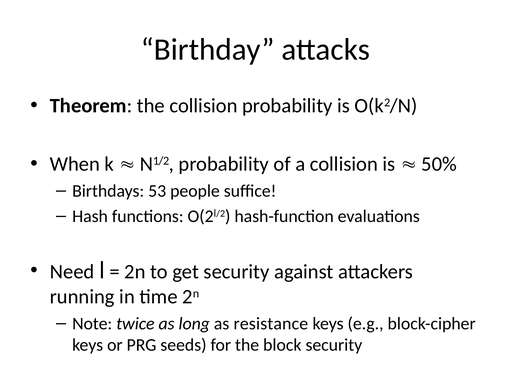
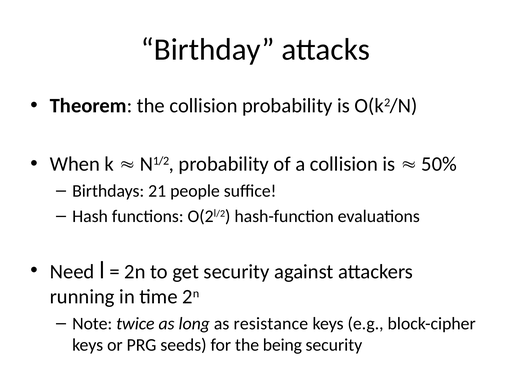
53: 53 -> 21 (157, 191)
block: block -> being (282, 345)
